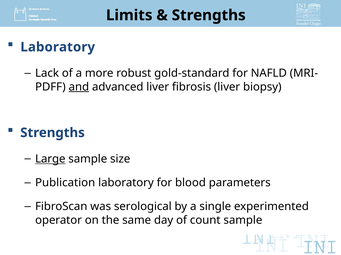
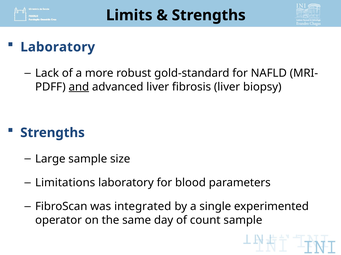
Large underline: present -> none (50, 159)
Publication: Publication -> Limitations (65, 183)
serological: serological -> integrated (143, 207)
